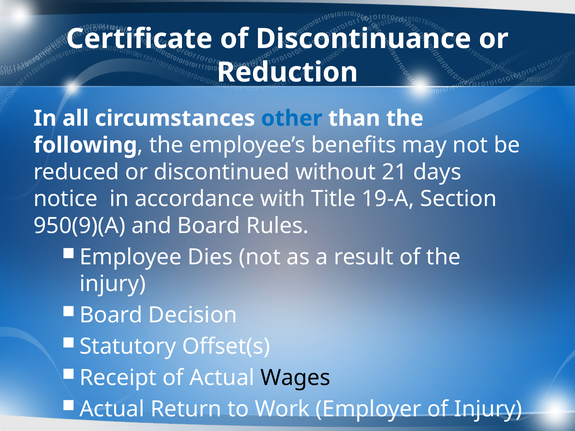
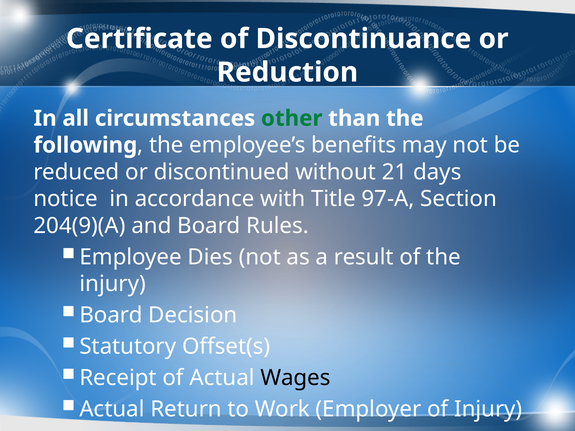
other colour: blue -> green (292, 118)
19-A: 19-A -> 97-A (388, 199)
950(9)(A: 950(9)(A -> 204(9)(A (80, 226)
